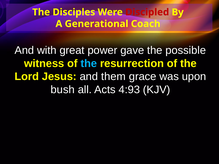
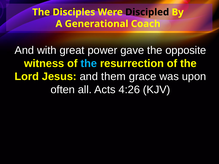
Discipled colour: red -> black (147, 12)
possible: possible -> opposite (186, 50)
bush: bush -> often (63, 90)
4:93: 4:93 -> 4:26 (129, 90)
